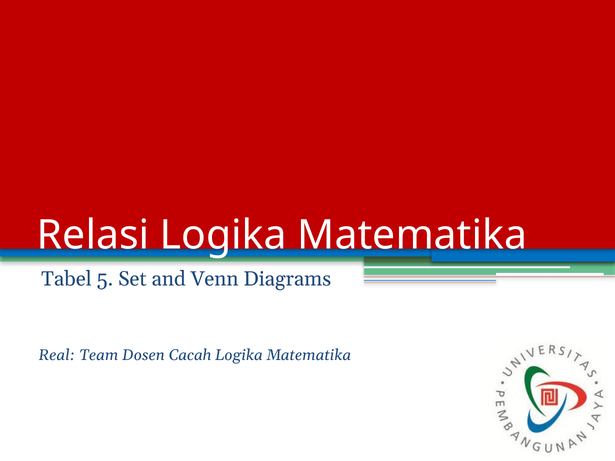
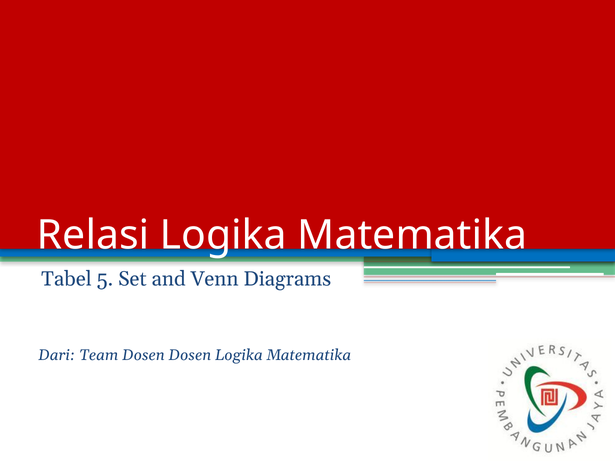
Real: Real -> Dari (57, 355)
Dosen Cacah: Cacah -> Dosen (190, 355)
